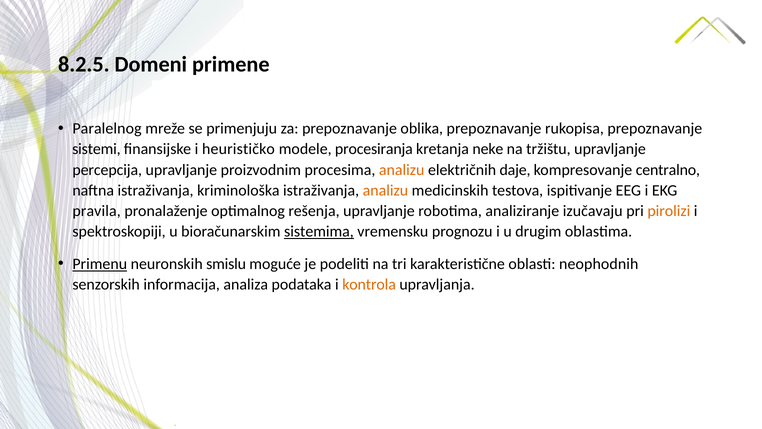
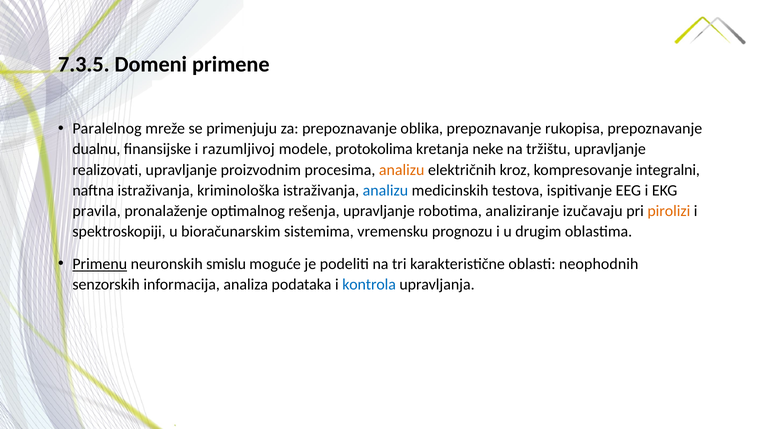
8.2.5: 8.2.5 -> 7.3.5 (84, 64)
sistemi: sistemi -> dualnu (96, 149)
heurističko: heurističko -> razumljivoj (238, 149)
procesiranja: procesiranja -> protokolima (374, 149)
percepcija: percepcija -> realizovati (107, 170)
daje: daje -> kroz (515, 170)
centralno: centralno -> integralni (668, 170)
analizu colour: orange -> blue (385, 190)
sistemima underline: present -> none (319, 231)
kontrola colour: orange -> blue (369, 284)
